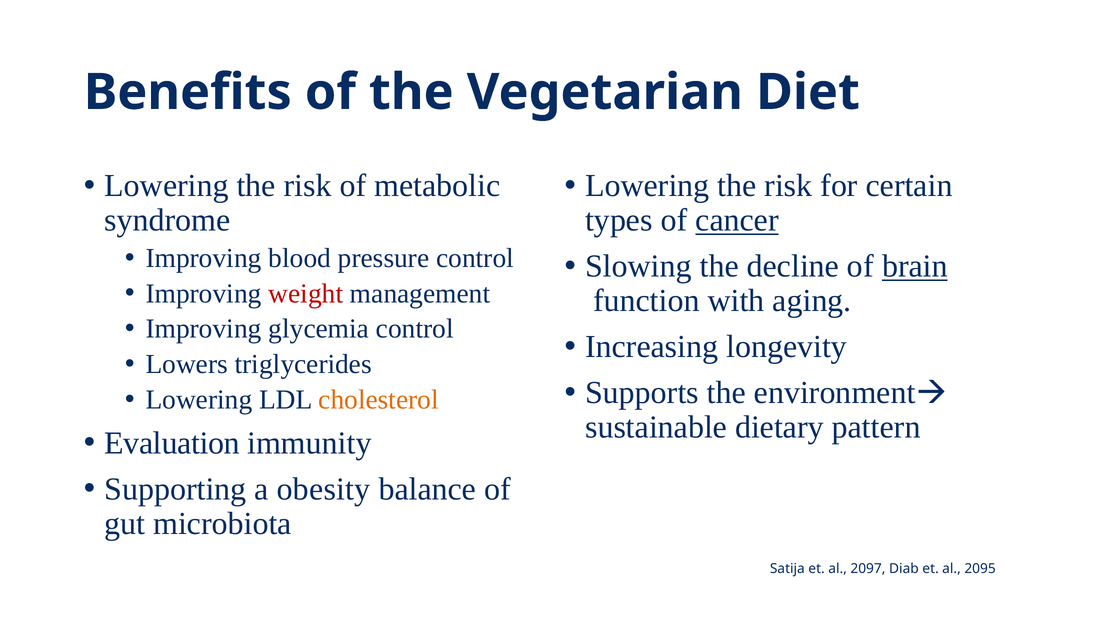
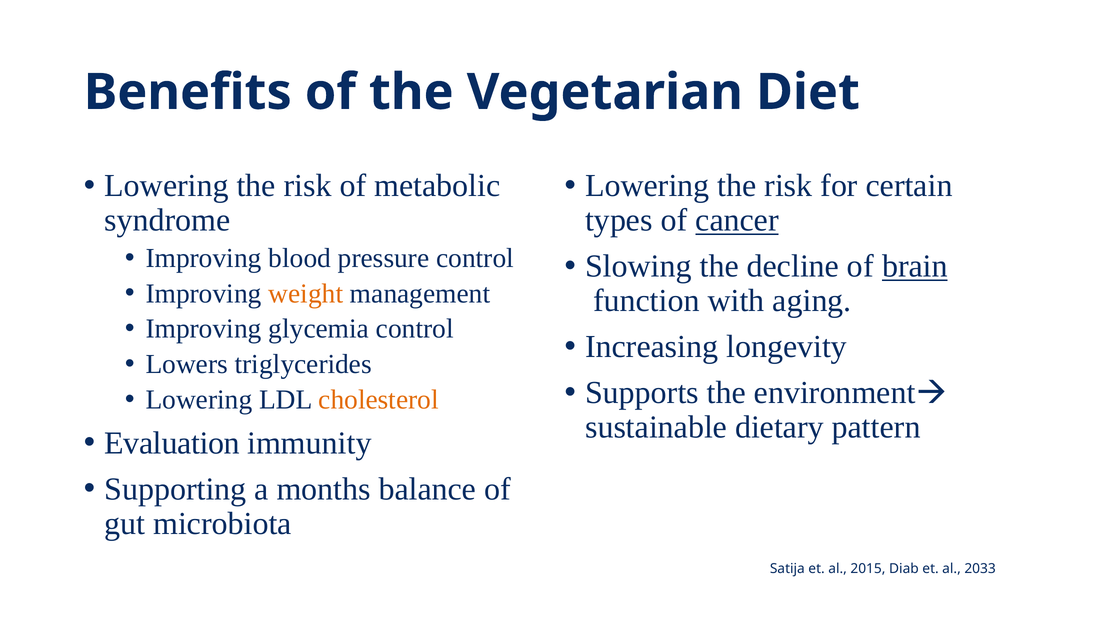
weight colour: red -> orange (306, 294)
obesity: obesity -> months (324, 489)
2097: 2097 -> 2015 (868, 569)
2095: 2095 -> 2033 (980, 569)
